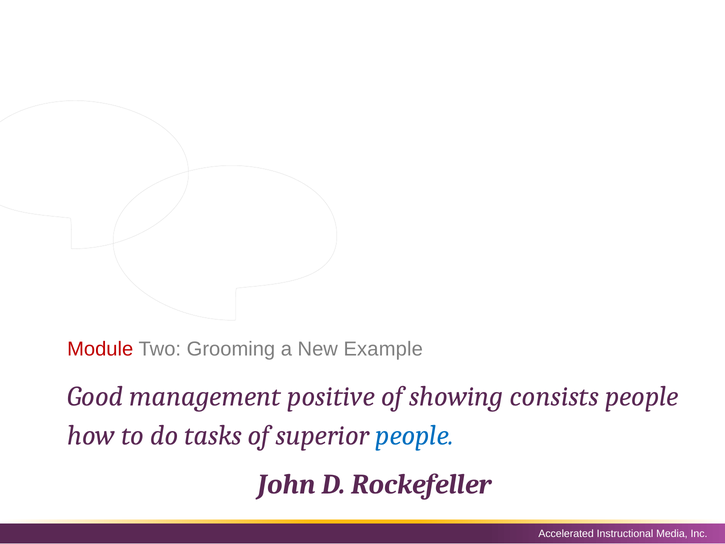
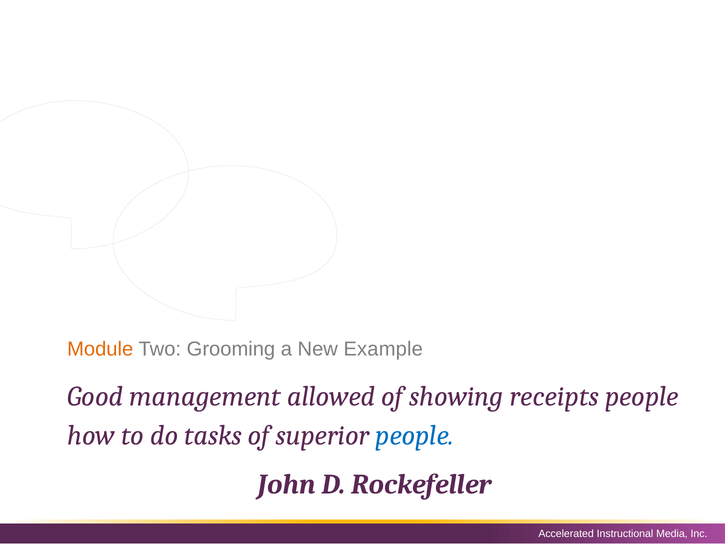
Module colour: red -> orange (100, 349)
positive: positive -> allowed (331, 396)
consists: consists -> receipts (554, 396)
